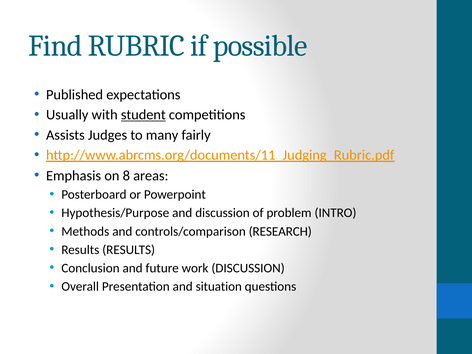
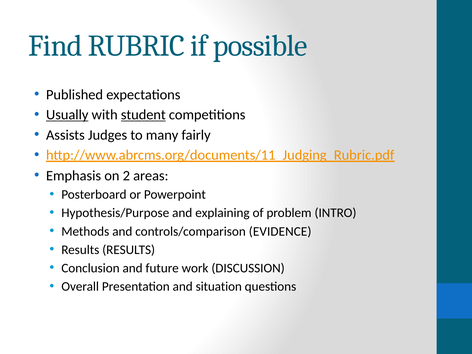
Usually underline: none -> present (67, 115)
8: 8 -> 2 (126, 176)
and discussion: discussion -> explaining (222, 213)
RESEARCH: RESEARCH -> EVIDENCE (280, 231)
